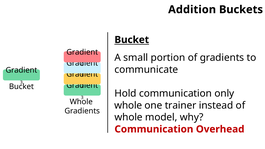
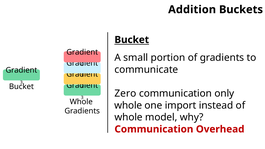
Hold: Hold -> Zero (125, 93)
trainer: trainer -> import (181, 105)
